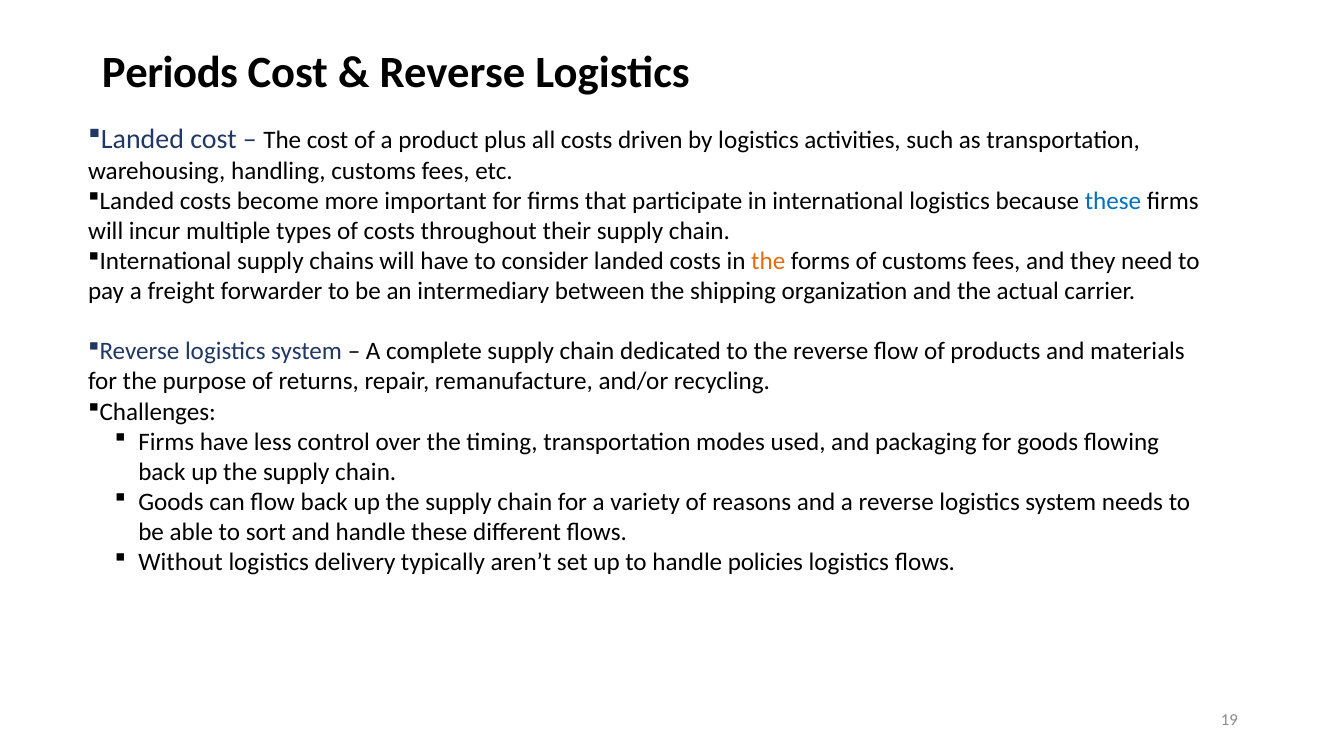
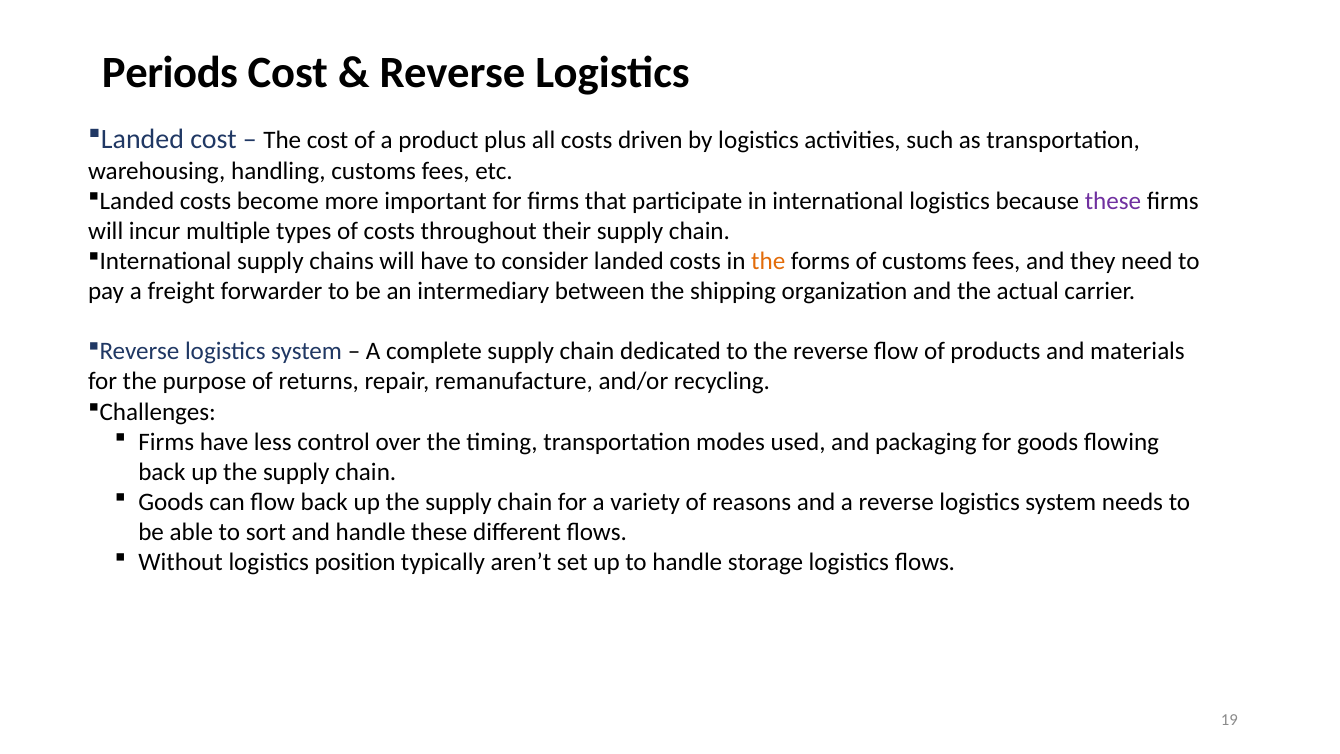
these colour: blue -> purple (1113, 201)
delivery: delivery -> position (355, 562)
policies: policies -> storage (765, 562)
